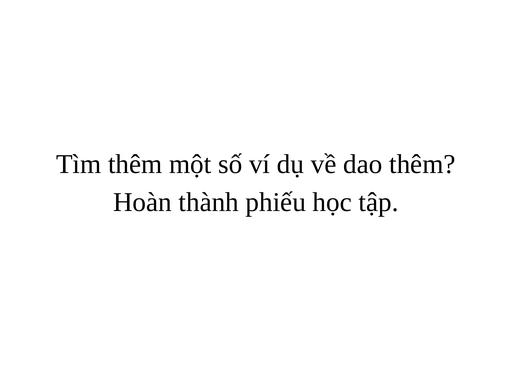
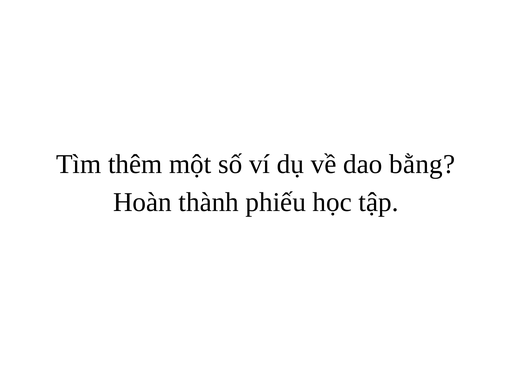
dao thêm: thêm -> bằng (422, 164)
